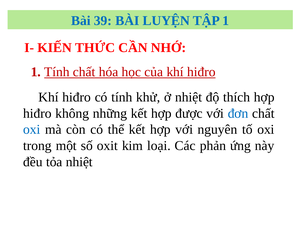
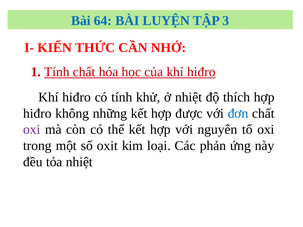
39: 39 -> 64 (103, 21)
TẬP 1: 1 -> 3 (226, 21)
oxi colour: blue -> purple (32, 130)
